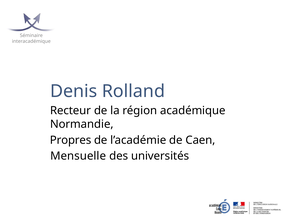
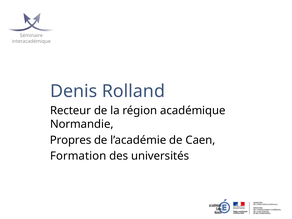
Mensuelle: Mensuelle -> Formation (78, 156)
